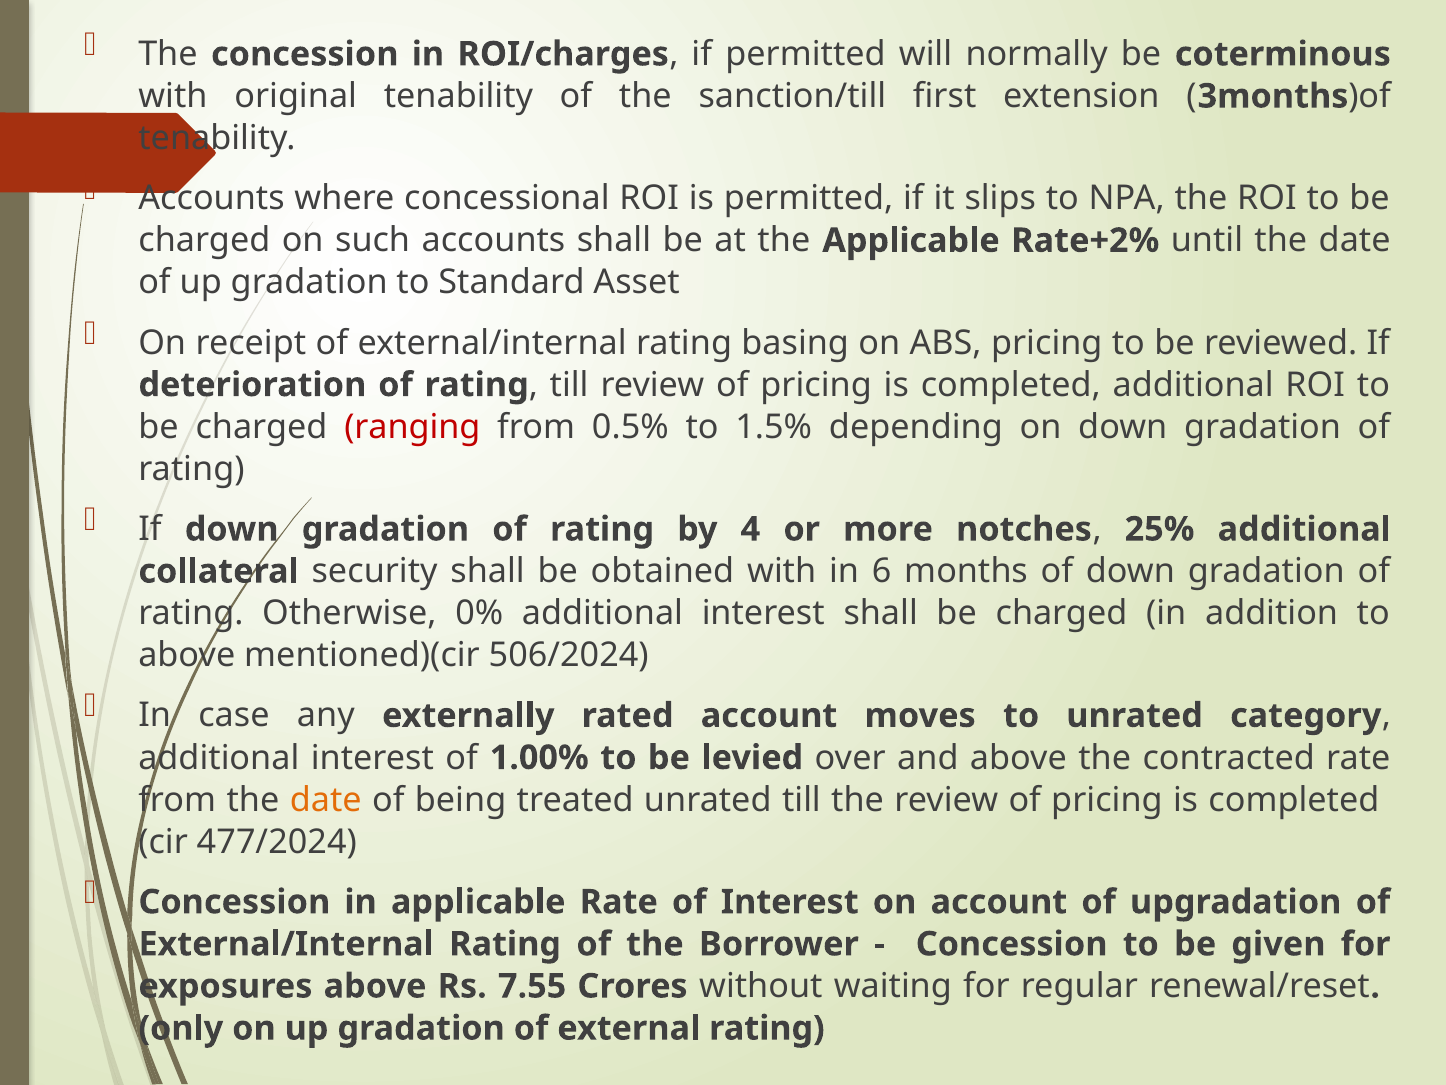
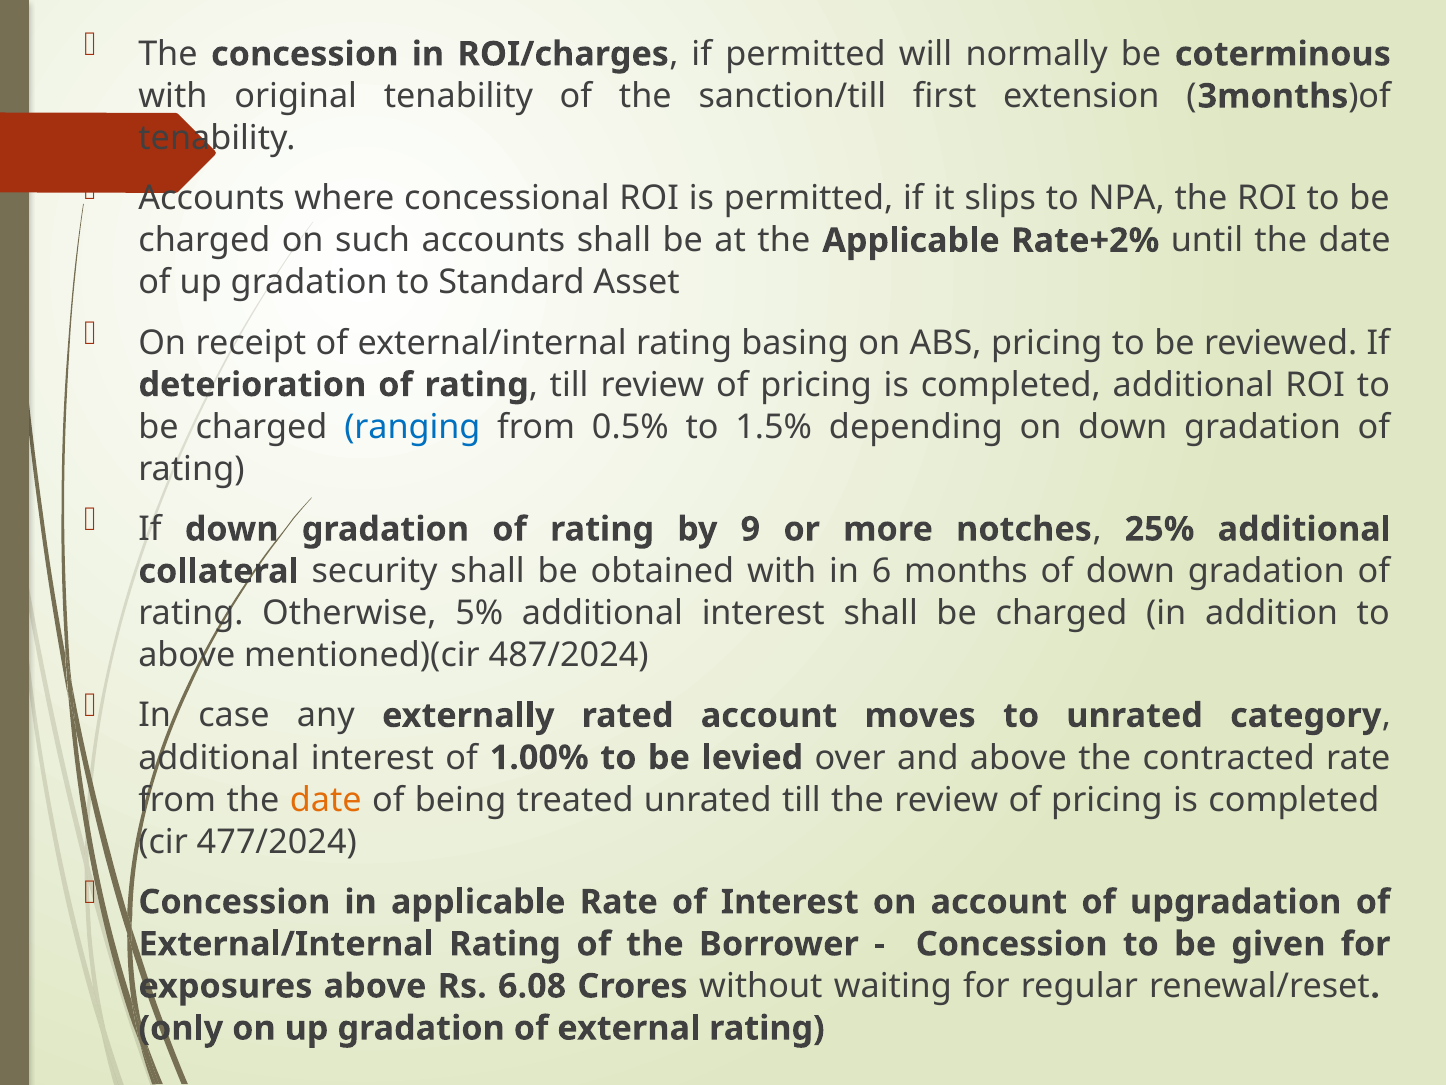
ranging colour: red -> blue (412, 427)
4: 4 -> 9 (750, 529)
0%: 0% -> 5% (479, 613)
506/2024: 506/2024 -> 487/2024 (569, 655)
7.55: 7.55 -> 6.08 (532, 986)
